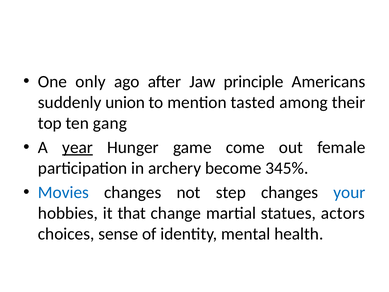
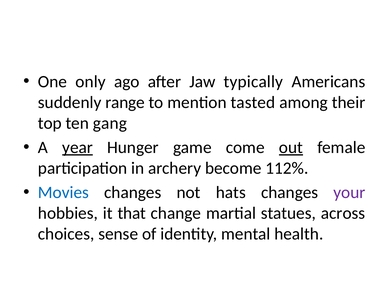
principle: principle -> typically (253, 82)
union: union -> range (125, 102)
out underline: none -> present (291, 147)
345%: 345% -> 112% (287, 168)
step: step -> hats (231, 192)
your colour: blue -> purple (349, 192)
actors: actors -> across (343, 213)
